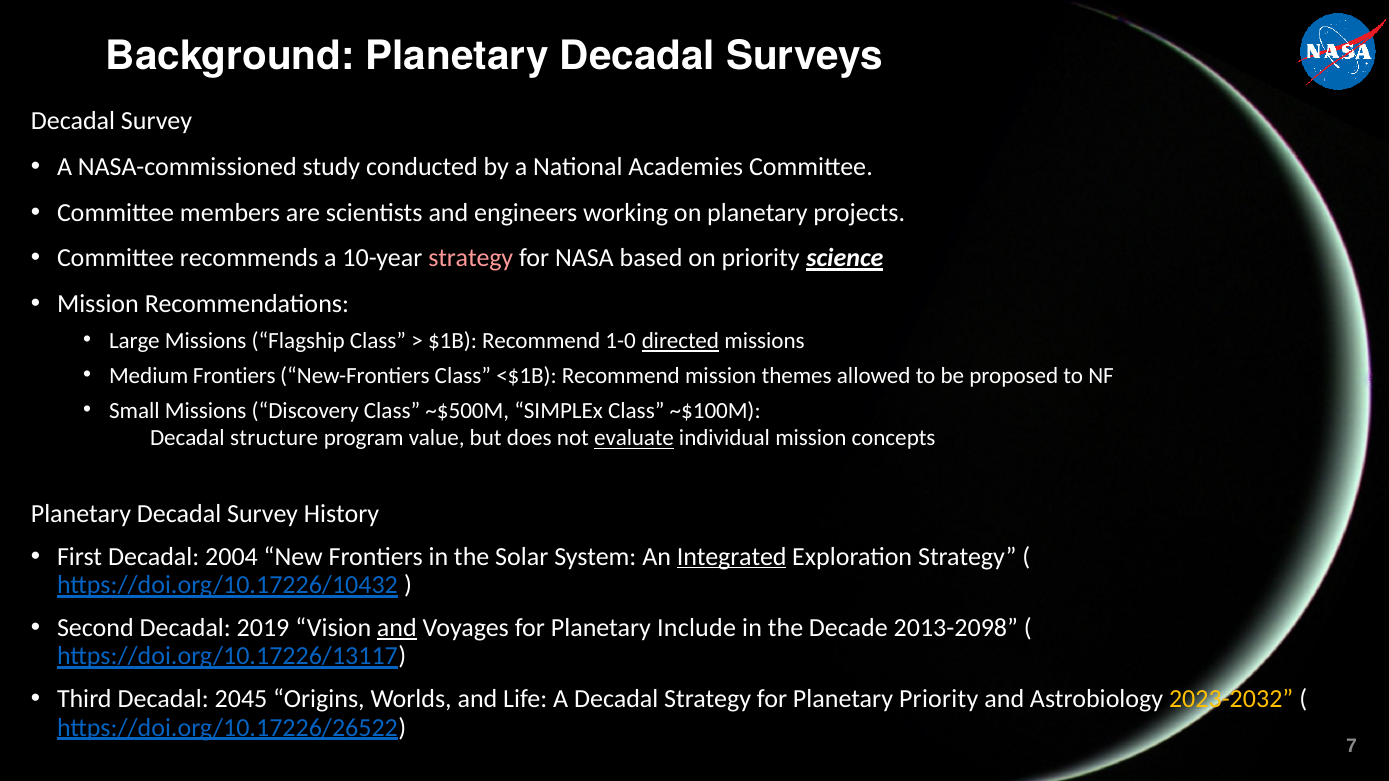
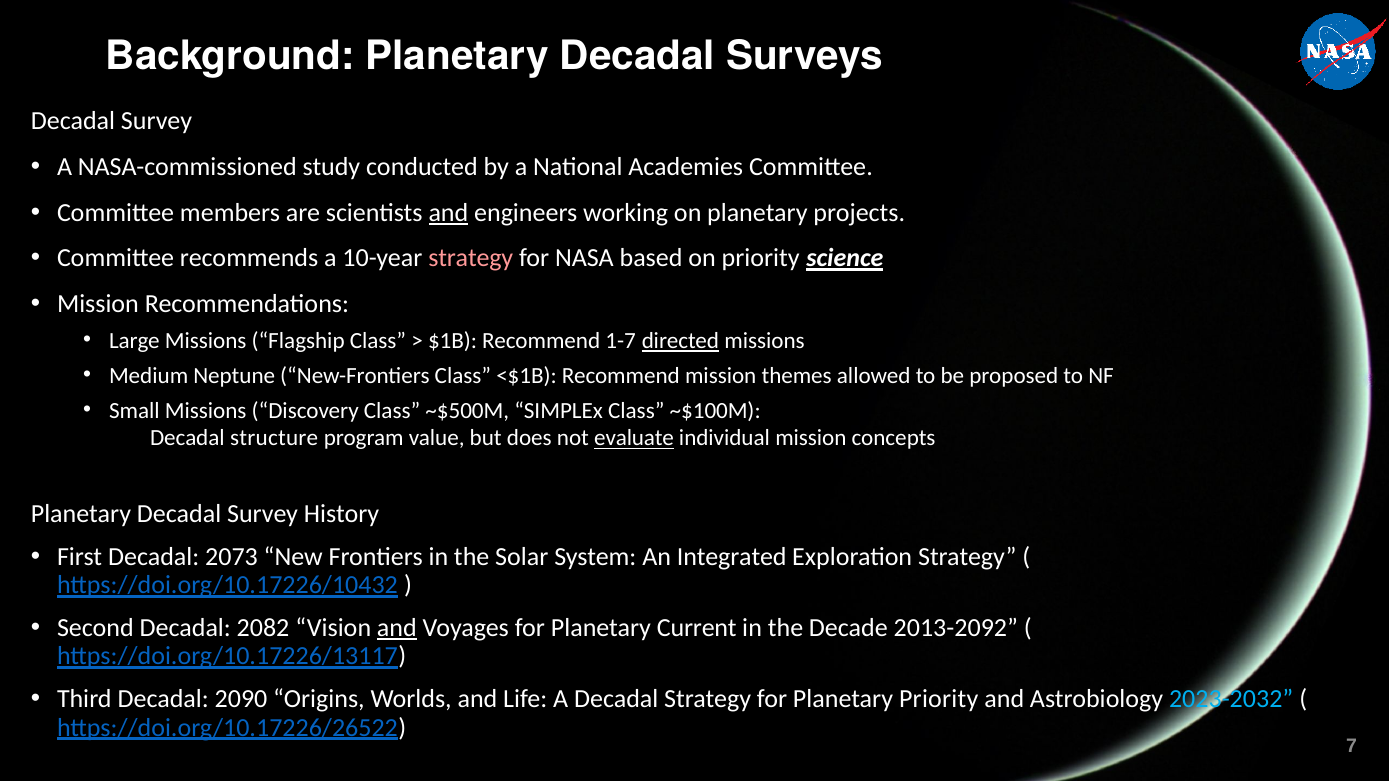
and underline: none -> present (448, 213)
1-0: 1-0 -> 1-7 (621, 341)
Medium Frontiers: Frontiers -> Neptune (234, 376)
2004: 2004 -> 2073 (232, 557)
Integrated underline: present -> none (732, 557)
2019: 2019 -> 2082 (263, 628)
Include: Include -> Current (697, 628)
2013-2098: 2013-2098 -> 2013-2092 (956, 628)
2045: 2045 -> 2090 (241, 699)
2023-2032 colour: yellow -> light blue (1231, 699)
